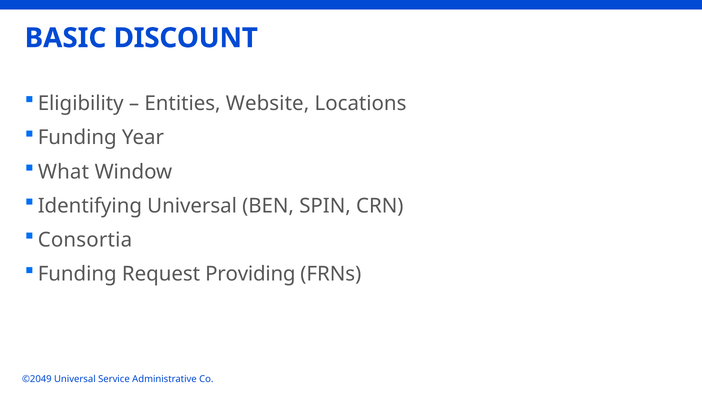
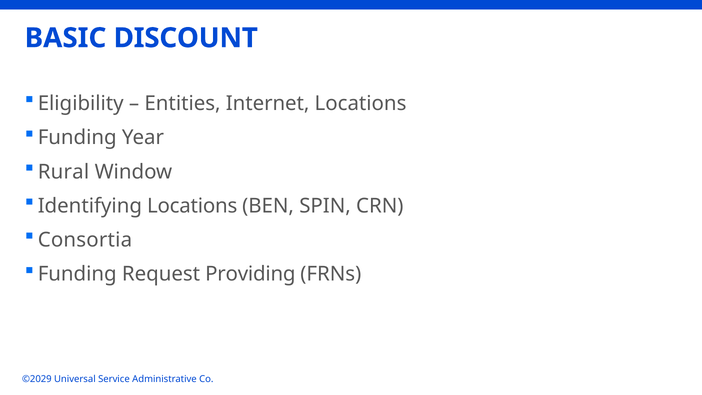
Website: Website -> Internet (268, 104)
What: What -> Rural (63, 172)
Identifying Universal: Universal -> Locations (192, 206)
©2049: ©2049 -> ©2029 (37, 379)
